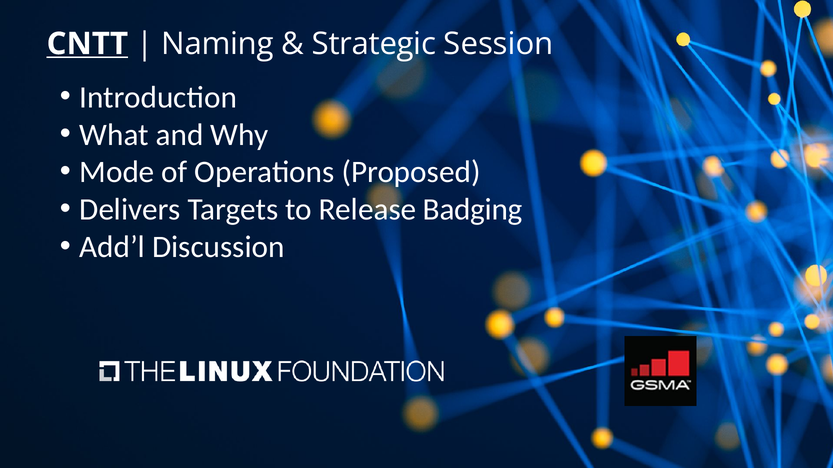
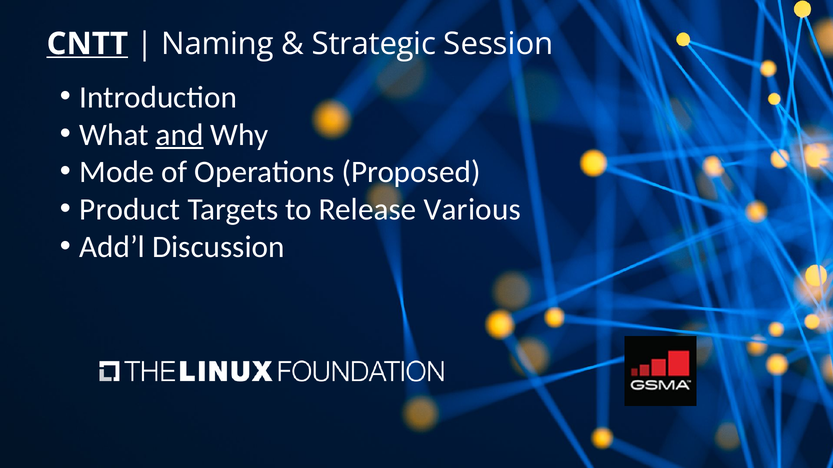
and underline: none -> present (180, 135)
Delivers: Delivers -> Product (130, 210)
Badging: Badging -> Various (472, 210)
